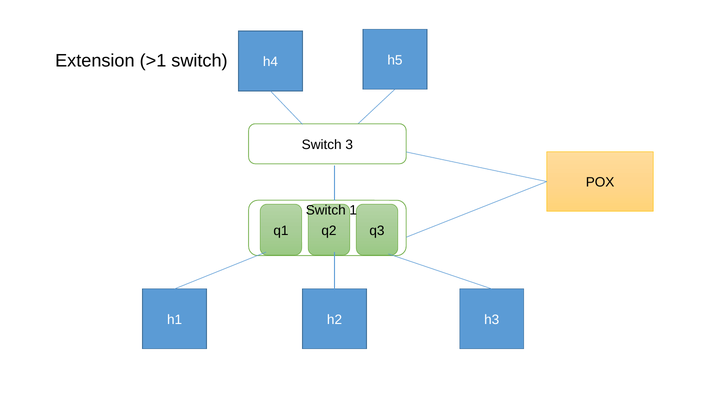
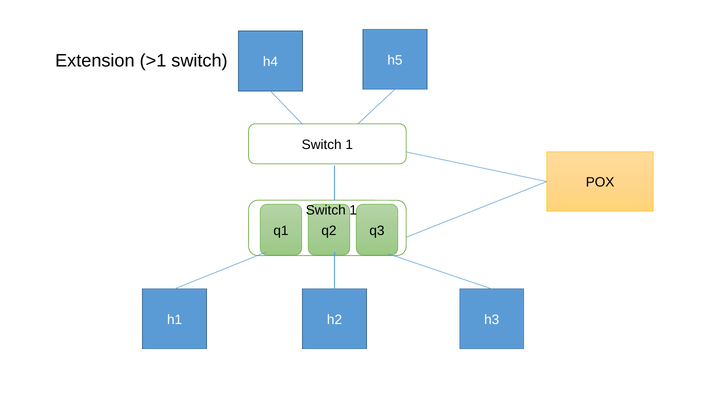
3: 3 -> 1 (349, 145)
